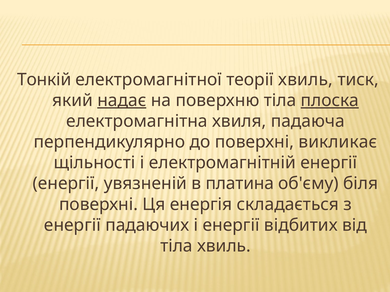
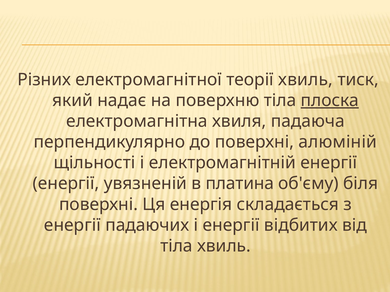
Тонкій: Тонкій -> Різних (44, 80)
надає underline: present -> none (122, 101)
викликає: викликає -> алюміній (338, 142)
